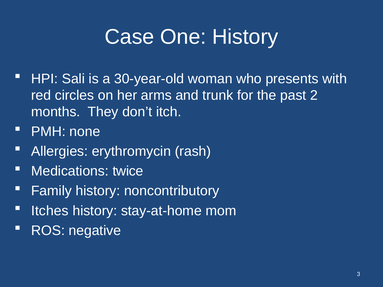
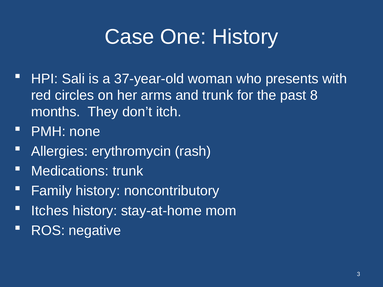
30-year-old: 30-year-old -> 37-year-old (149, 79)
2: 2 -> 8 (314, 95)
Medications twice: twice -> trunk (128, 171)
